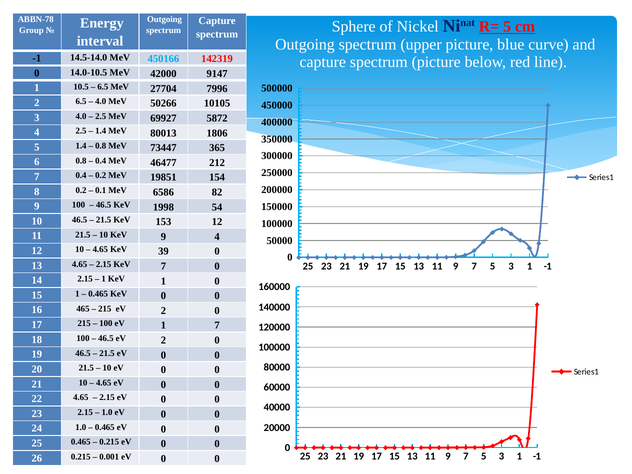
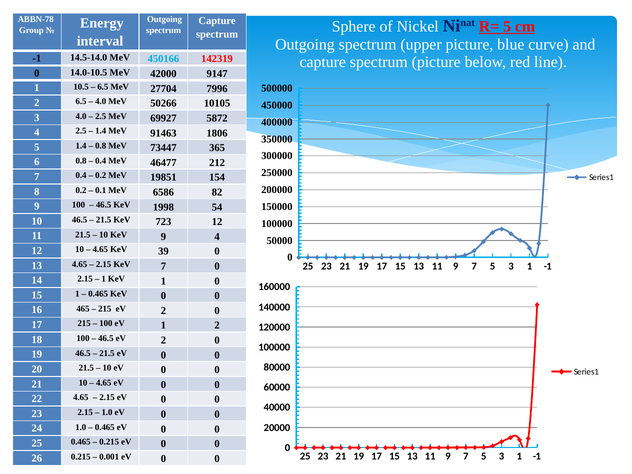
80013: 80013 -> 91463 (163, 133)
153: 153 -> 723 (163, 222)
1 7: 7 -> 2 (217, 325)
